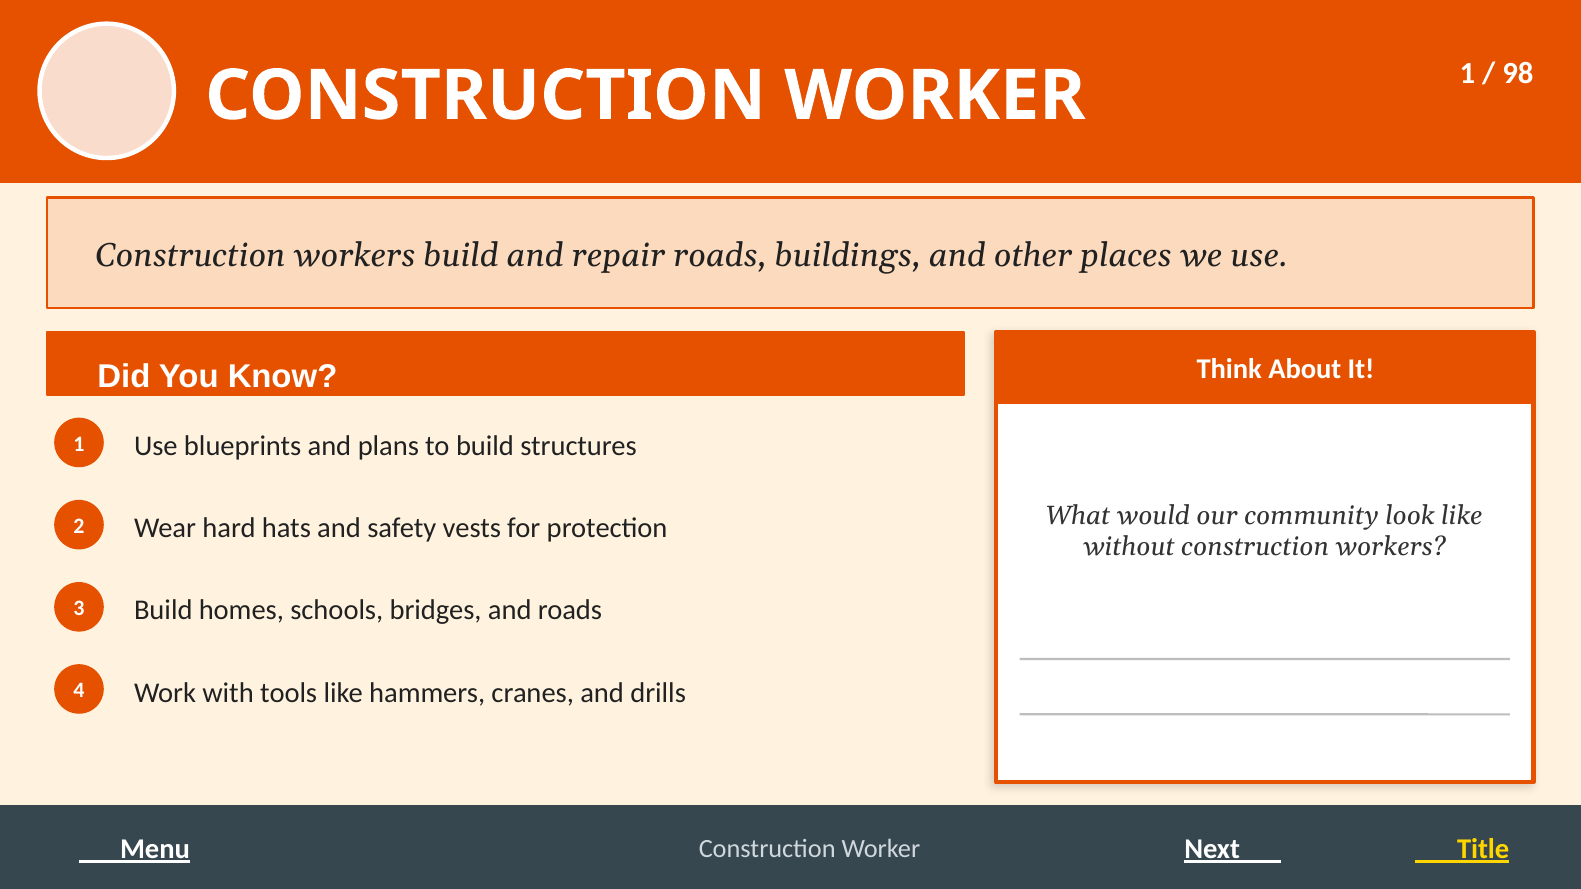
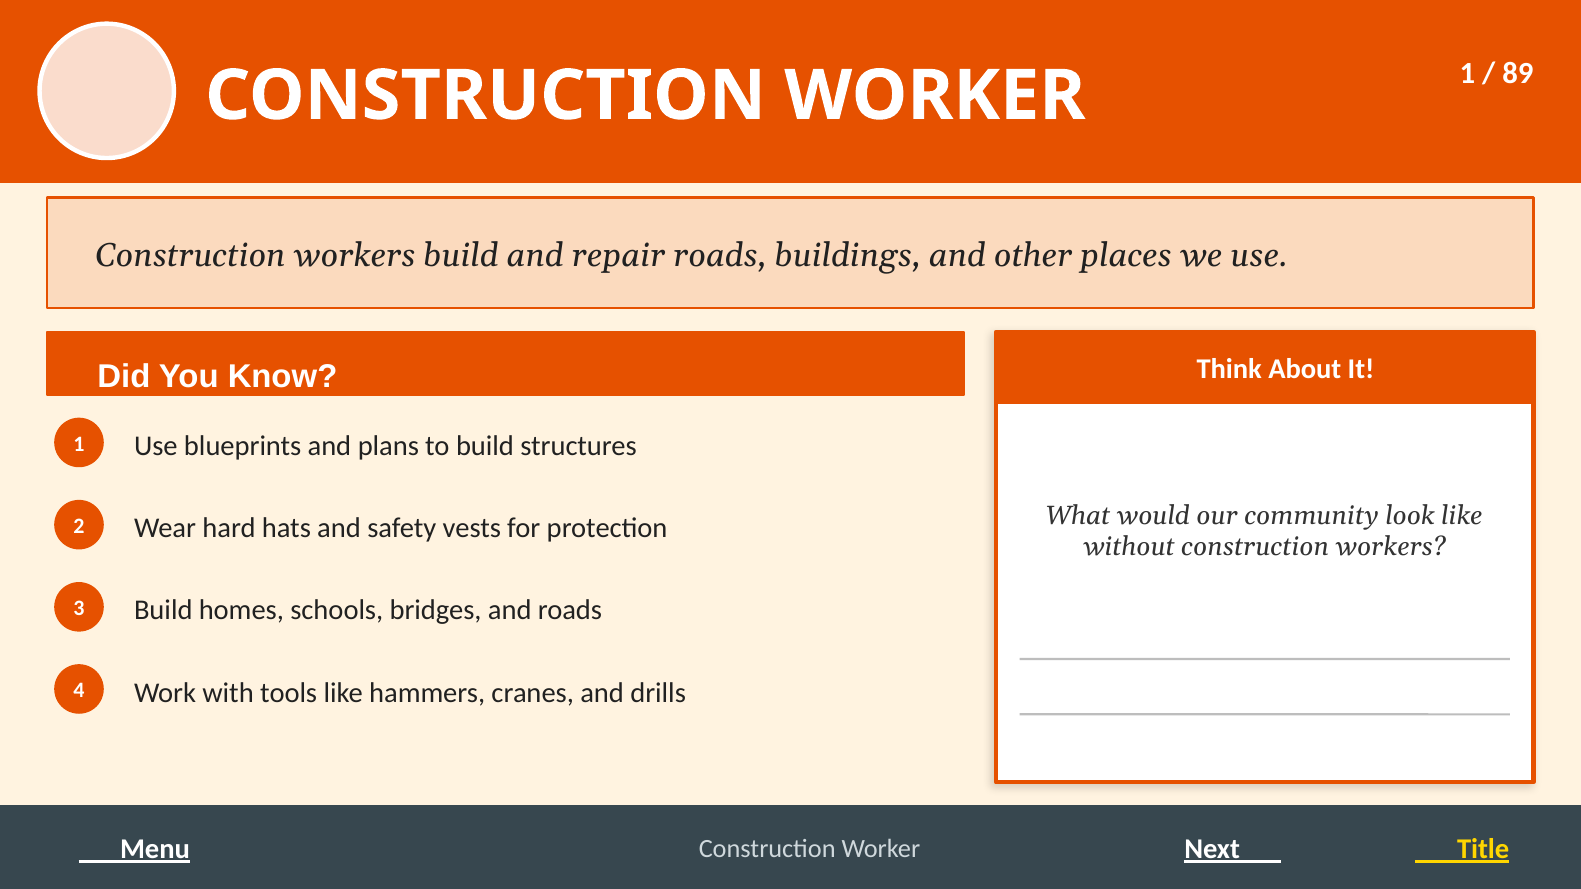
98: 98 -> 89 (1518, 73)
